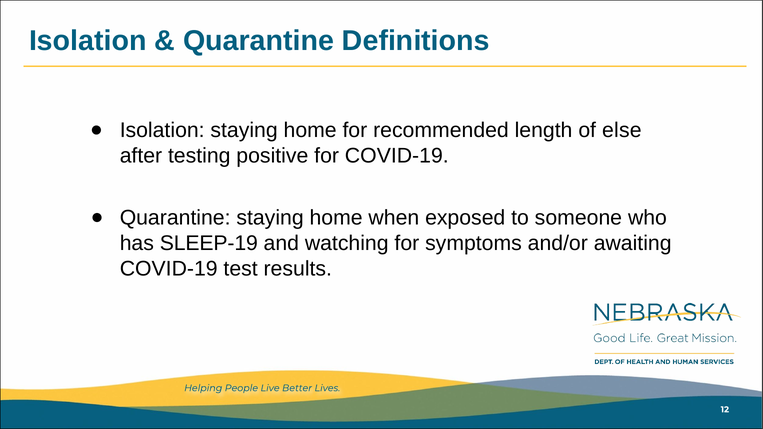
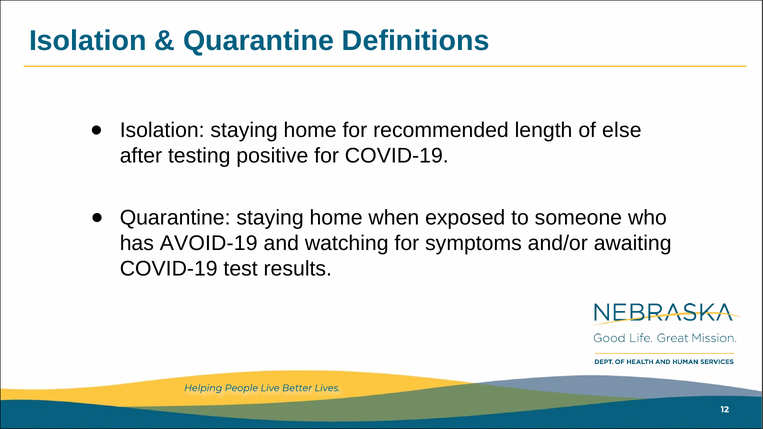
SLEEP-19: SLEEP-19 -> AVOID-19 (209, 243)
